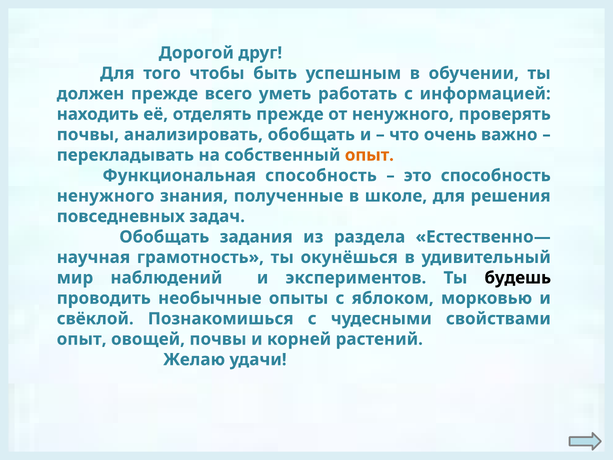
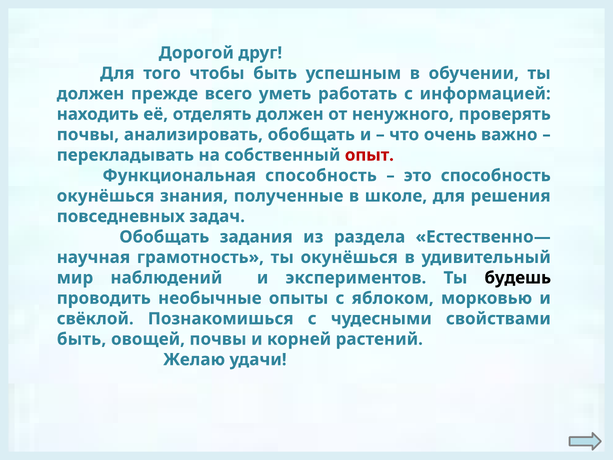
отделять прежде: прежде -> должен (290, 114)
опыт colour: orange -> red (369, 155)
ненужного: ненужного -> окунёшься (106, 196)
опыт: опыт -> быть (82, 339)
